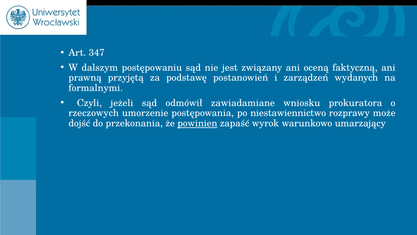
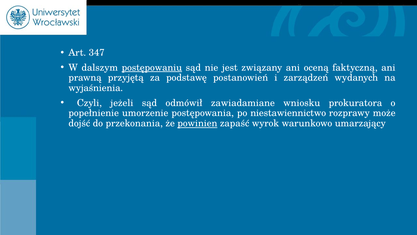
postępowaniu underline: none -> present (152, 67)
formalnymi: formalnymi -> wyjaśnienia (96, 88)
rzeczowych: rzeczowych -> popełnienie (94, 113)
